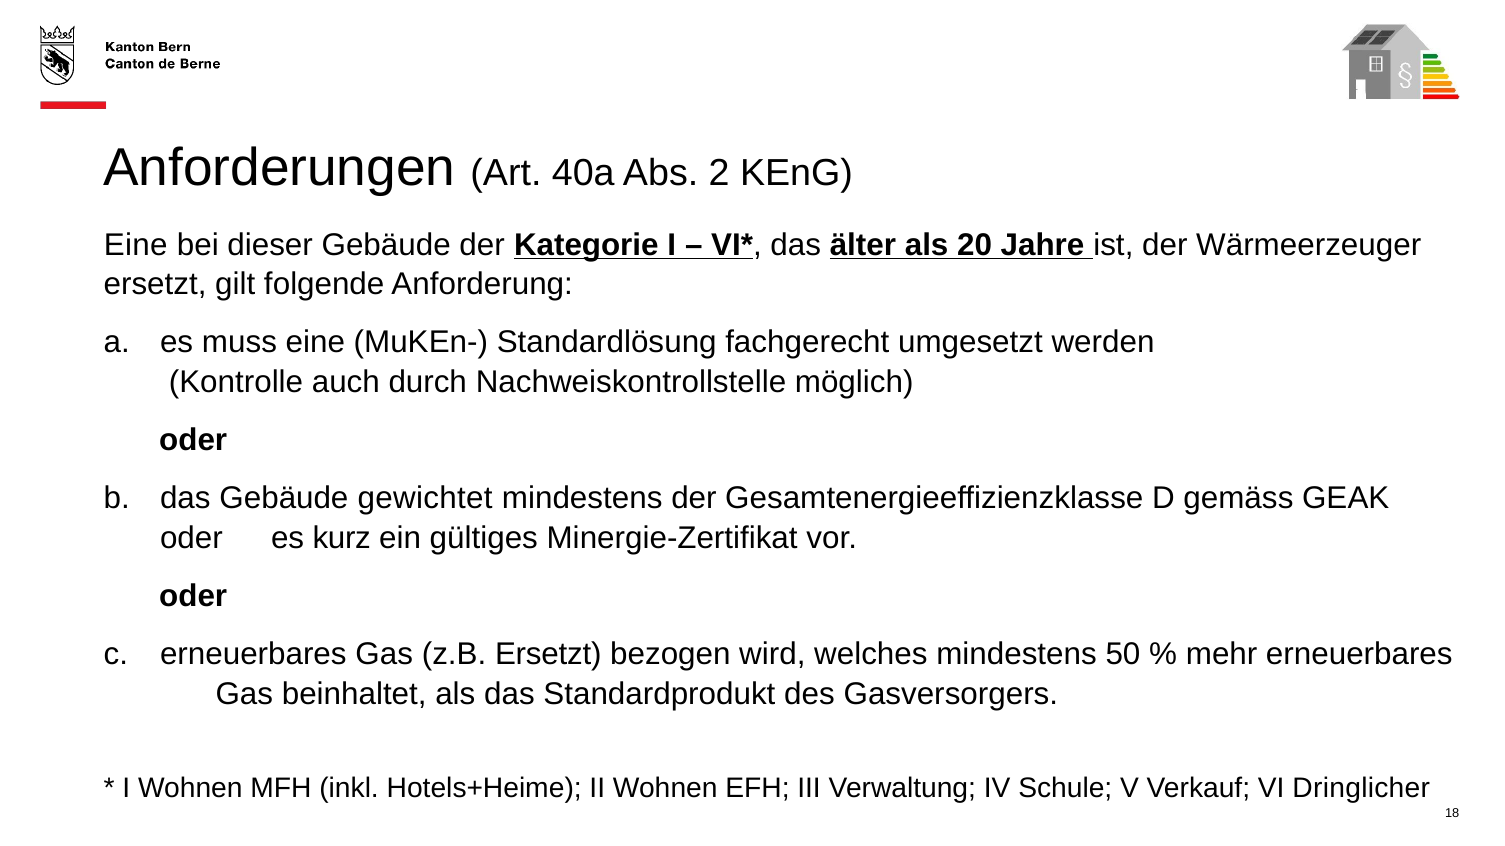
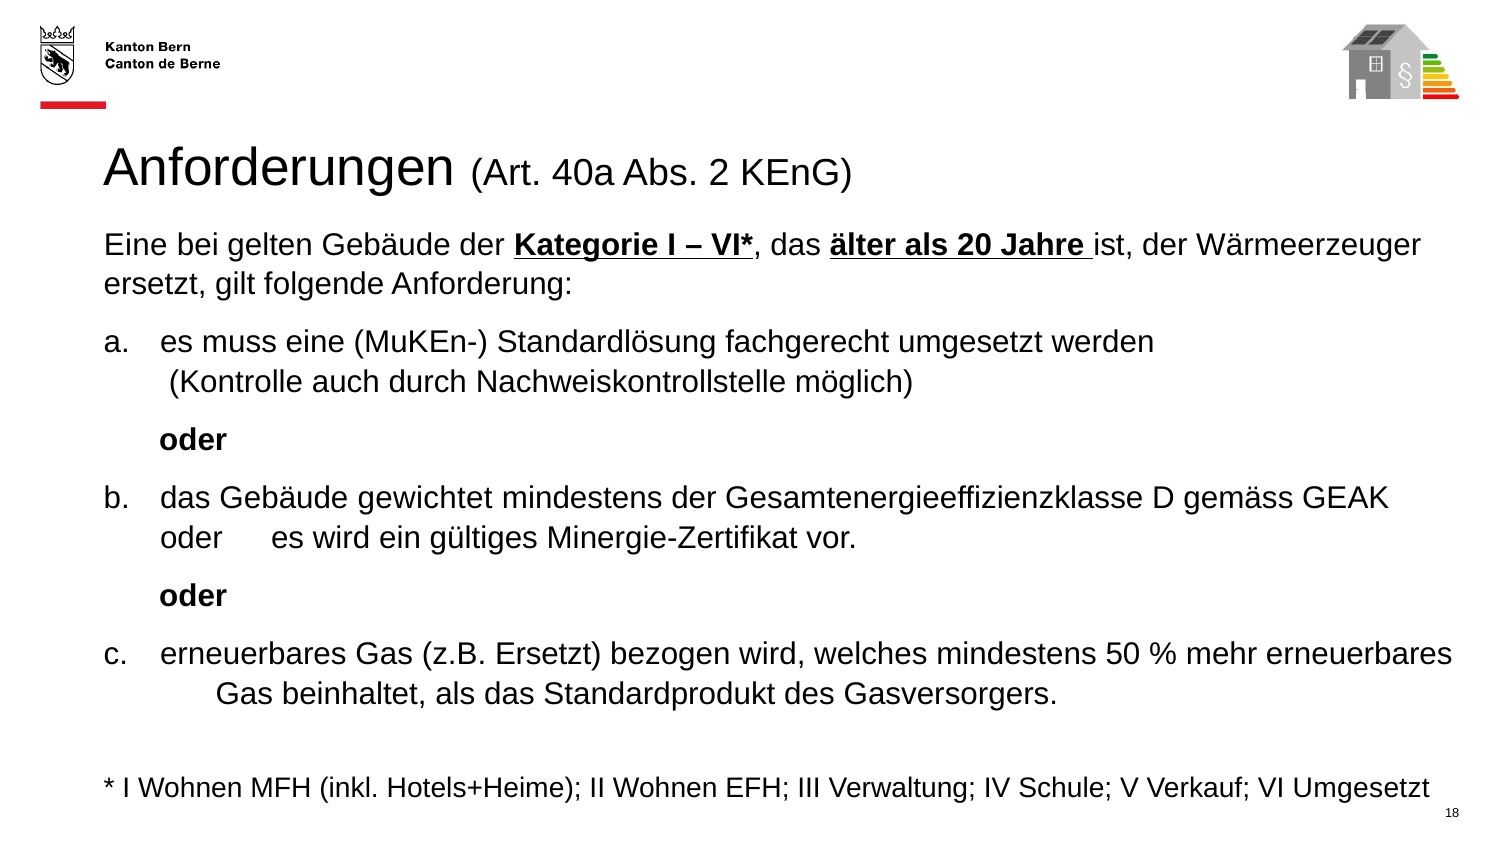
dieser: dieser -> gelten (270, 245)
es kurz: kurz -> wird (342, 538)
VI Dringlicher: Dringlicher -> Umgesetzt (1361, 789)
